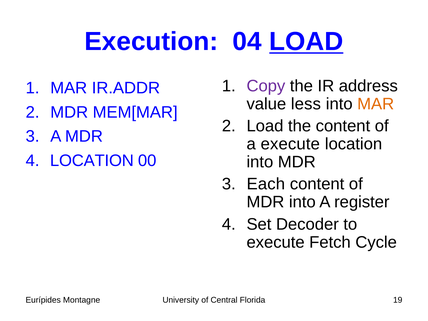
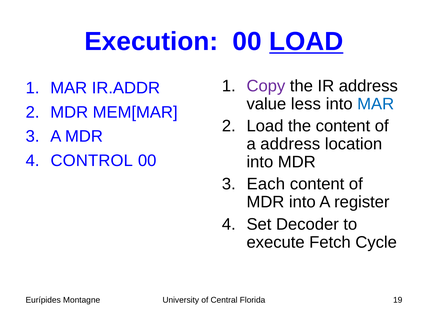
Execution 04: 04 -> 00 (247, 41)
MAR colour: orange -> blue (376, 104)
a execute: execute -> address (290, 144)
LOCATION: LOCATION -> CONTROL (92, 161)
